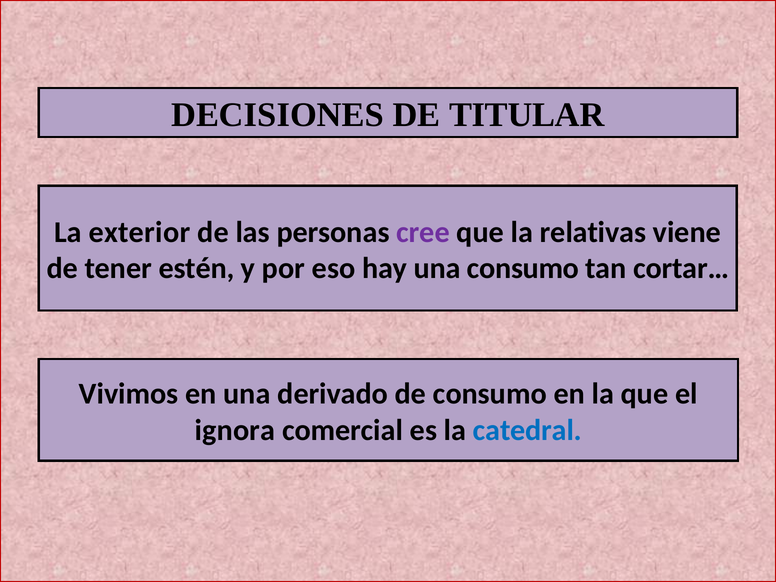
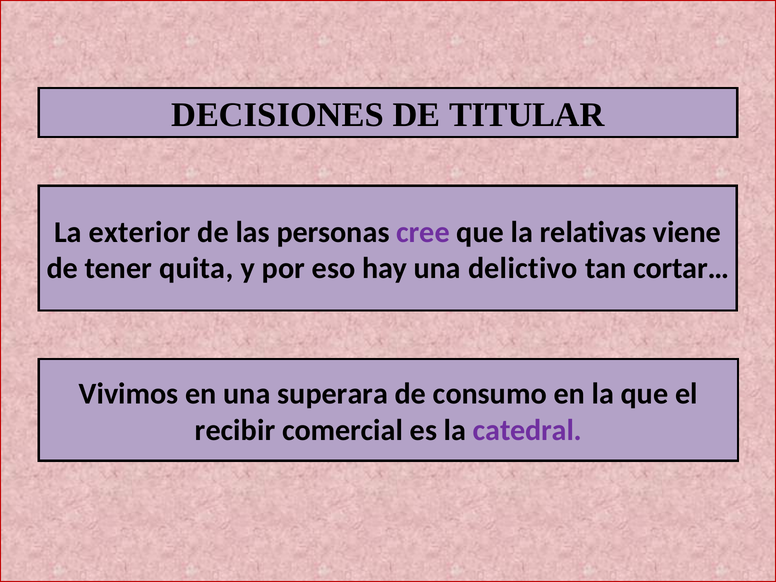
estén: estén -> quita (196, 268)
una consumo: consumo -> delictivo (523, 268)
derivado: derivado -> superara (333, 394)
ignora: ignora -> recibir (235, 430)
catedral colour: blue -> purple (527, 430)
